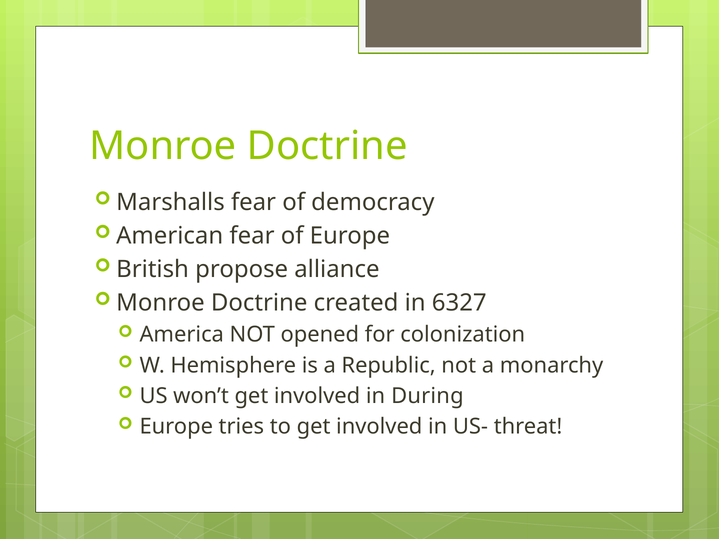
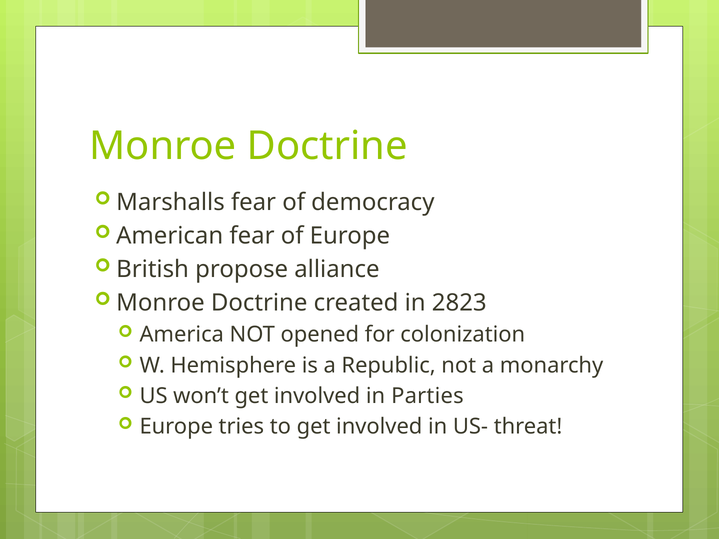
6327: 6327 -> 2823 (459, 303)
During: During -> Parties (427, 396)
